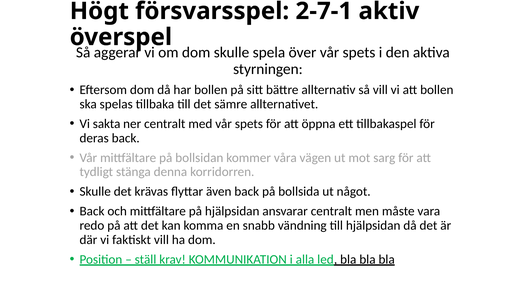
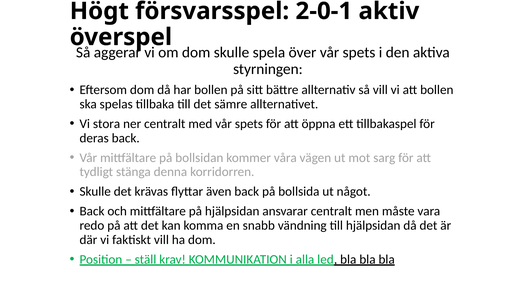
2-7-1: 2-7-1 -> 2-0-1 (324, 11)
sakta: sakta -> stora (107, 124)
